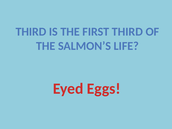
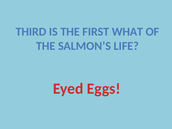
FIRST THIRD: THIRD -> WHAT (127, 32)
